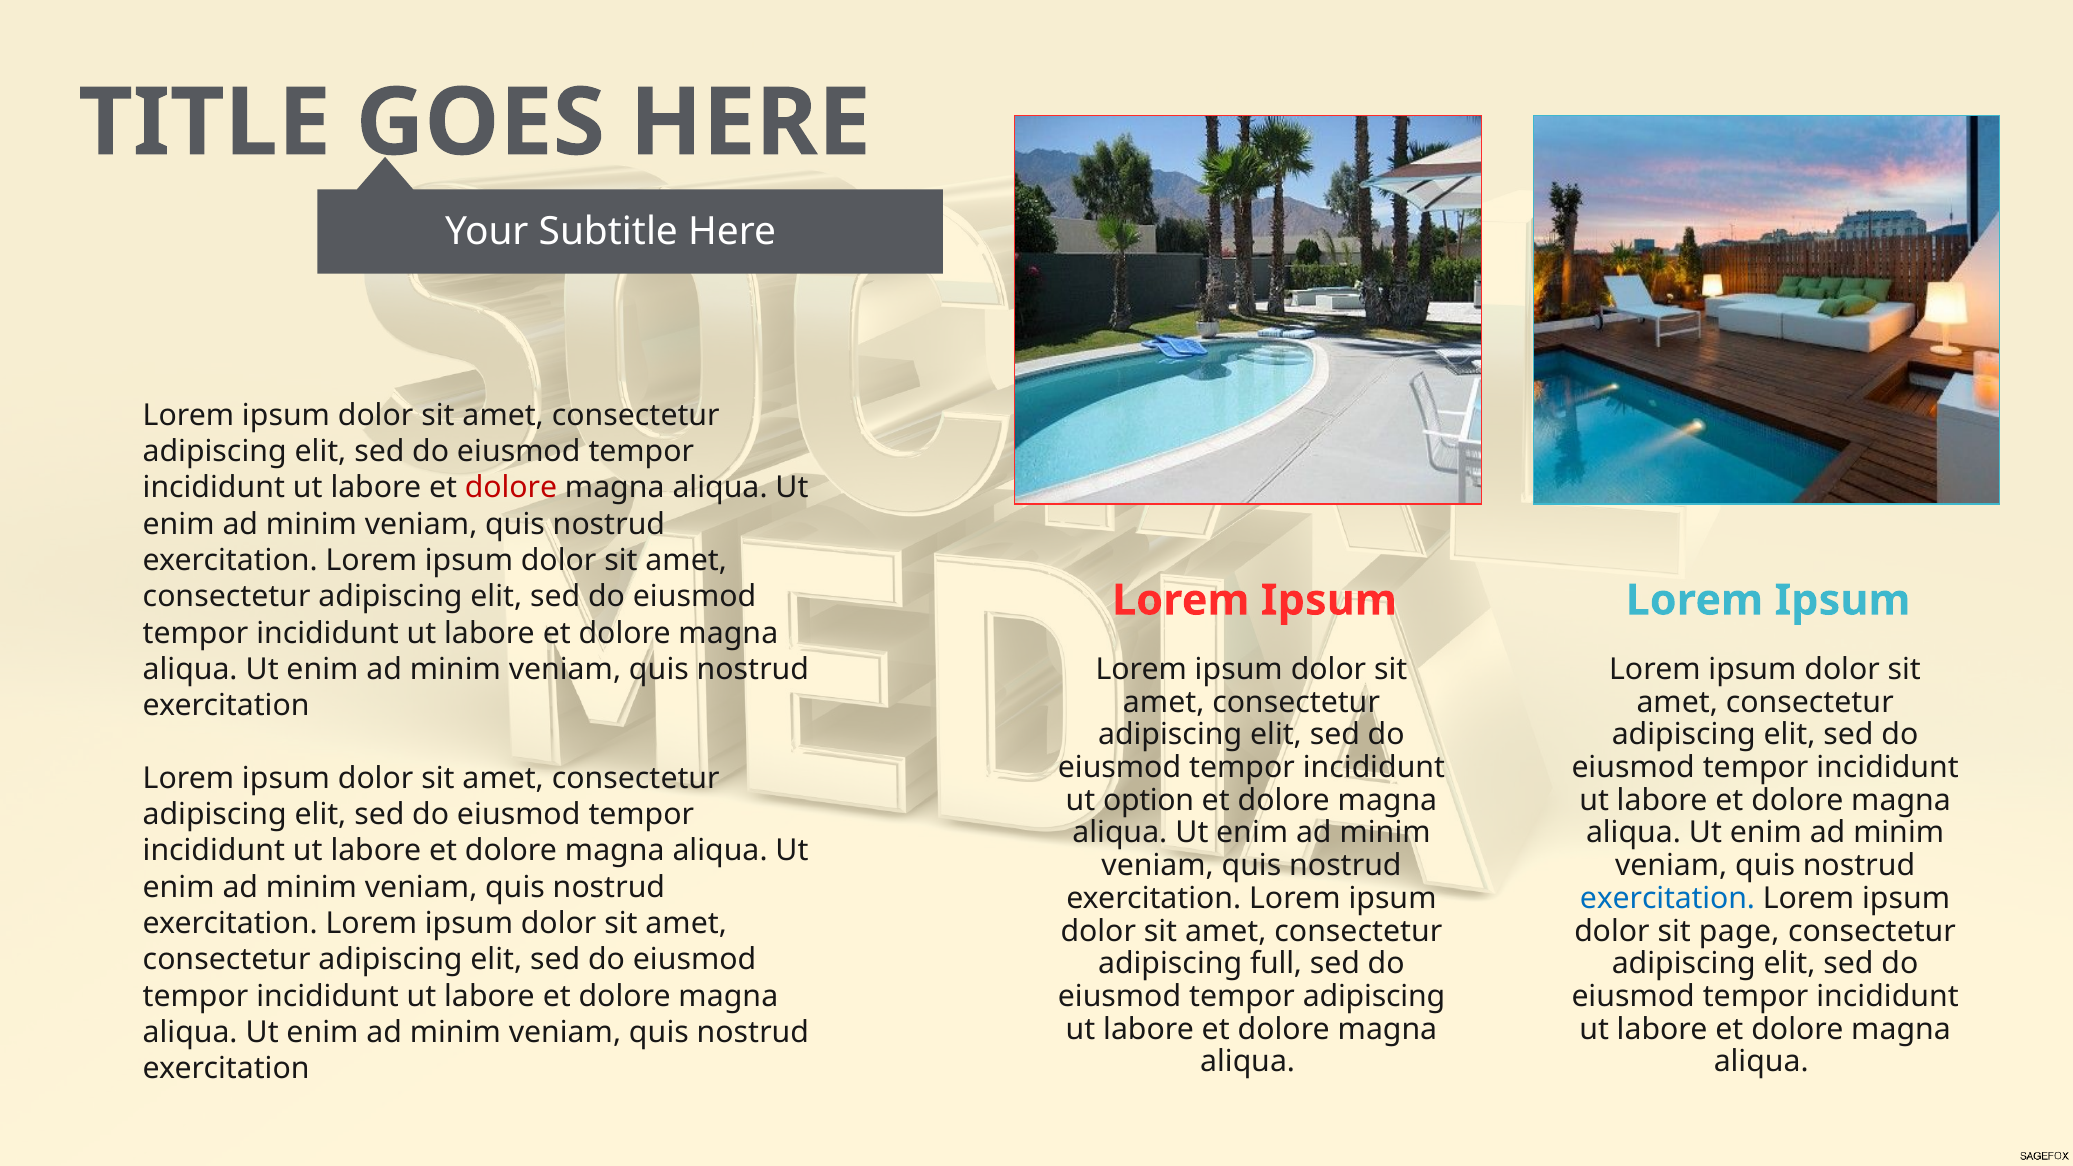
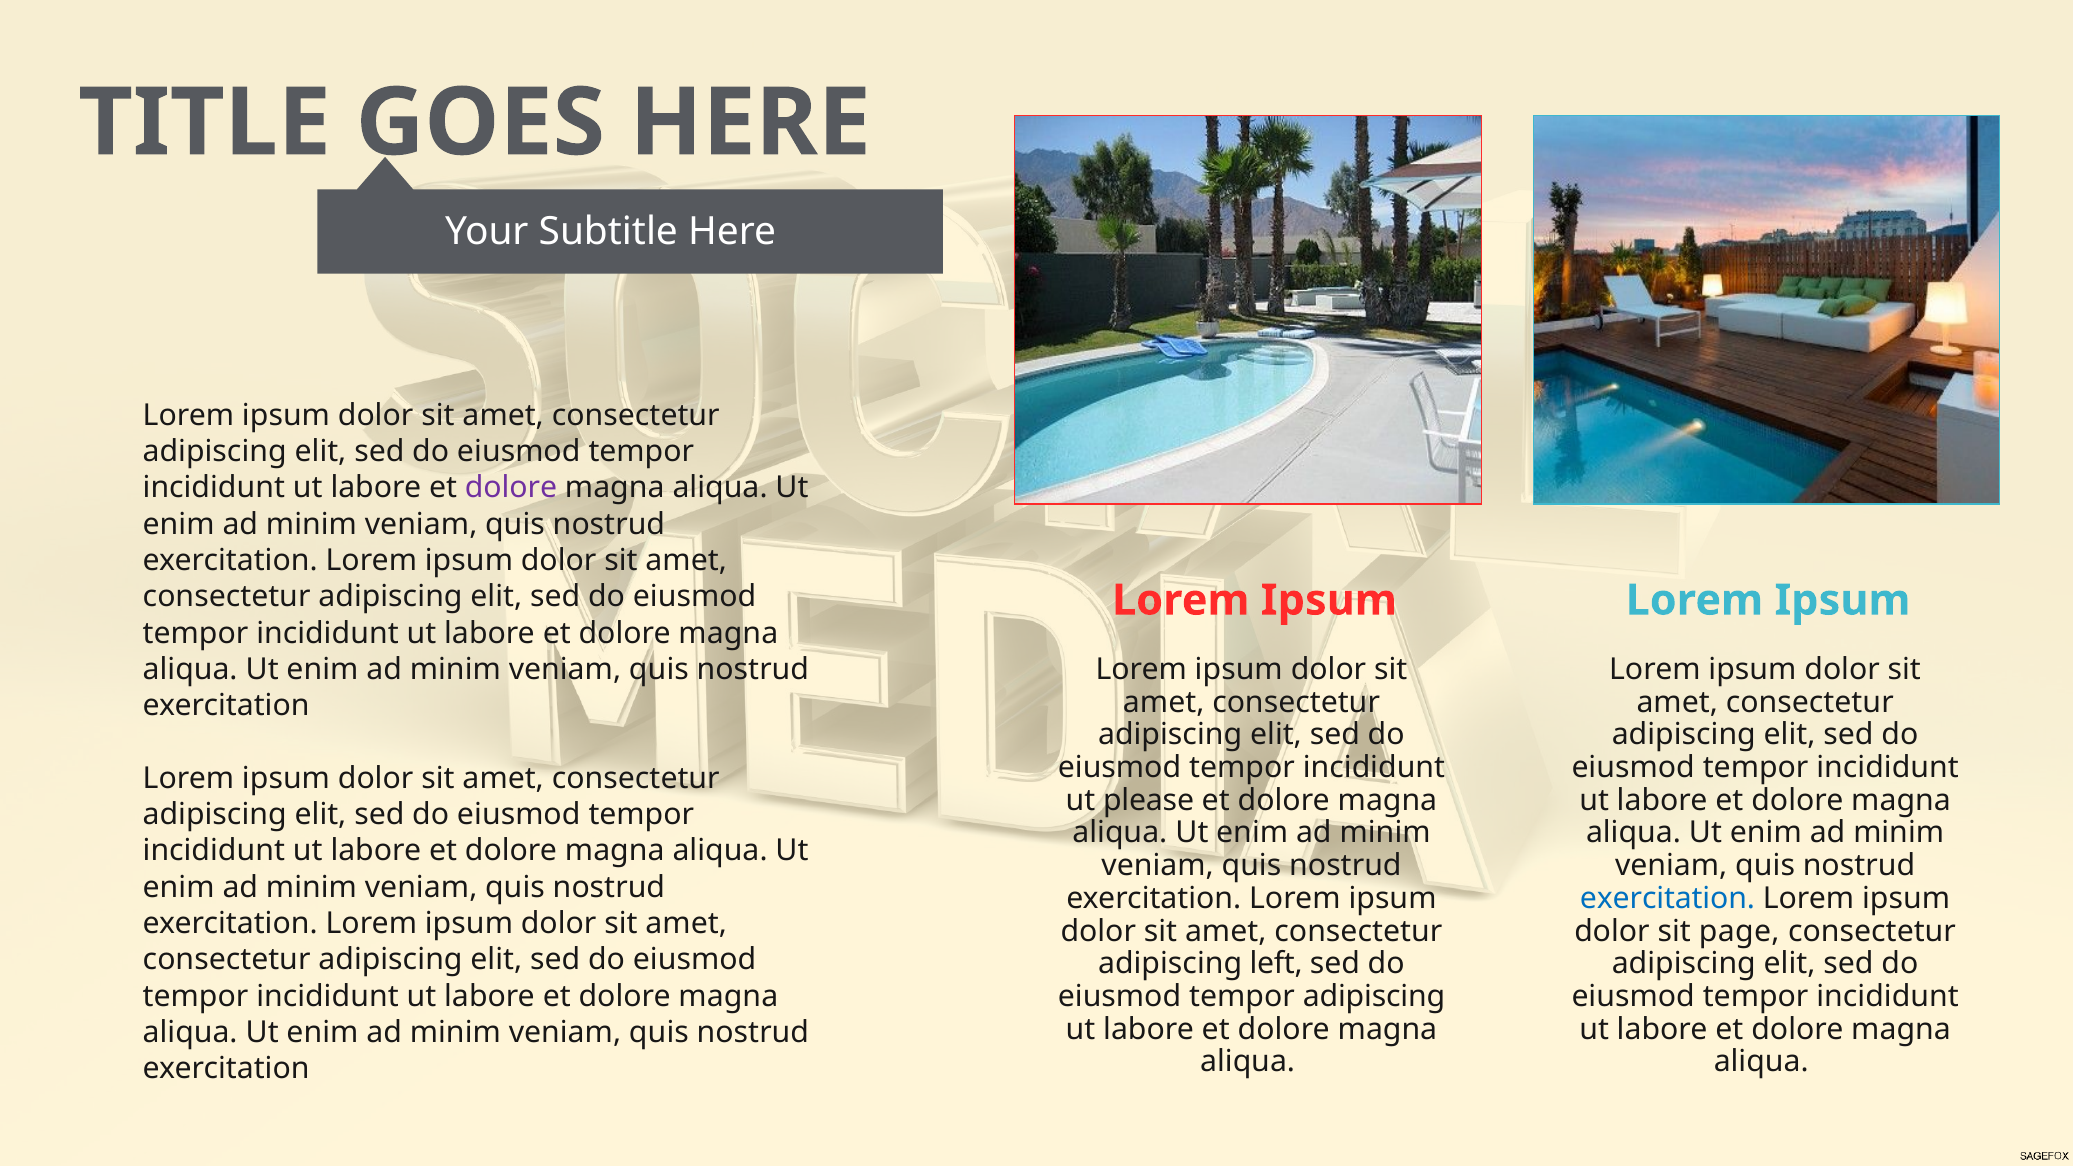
dolore colour: red -> purple (511, 488)
option: option -> please (1149, 800)
full: full -> left (1276, 964)
